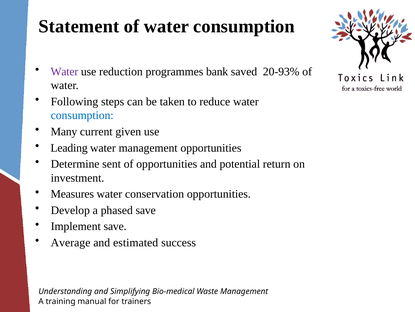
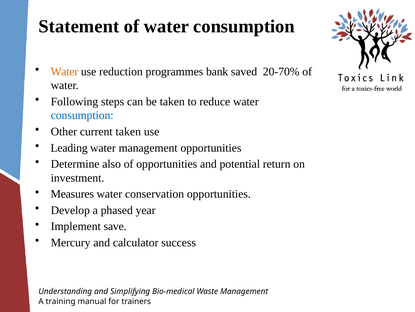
Water colour: purple -> orange (64, 71)
20-93%: 20-93% -> 20-70% (281, 71)
Many: Many -> Other (64, 131)
current given: given -> taken (128, 131)
sent: sent -> also (112, 164)
phased save: save -> year (146, 210)
Average: Average -> Mercury (71, 242)
estimated: estimated -> calculator (136, 242)
